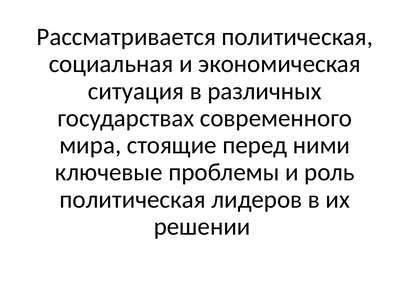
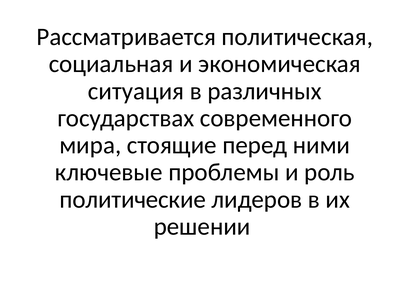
политическая: политическая -> политические (133, 199)
